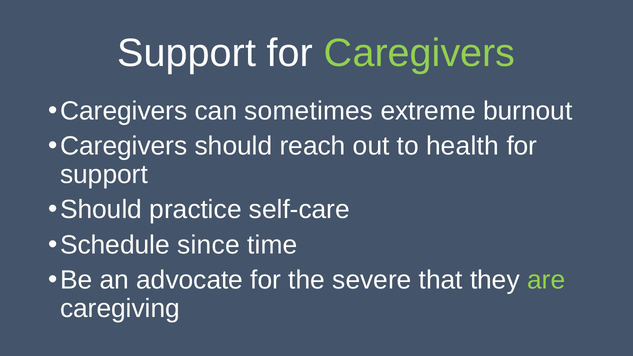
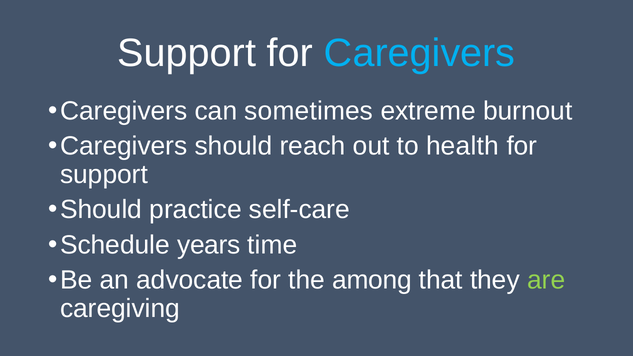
Caregivers colour: light green -> light blue (420, 53)
since: since -> years (209, 245)
severe: severe -> among (372, 280)
